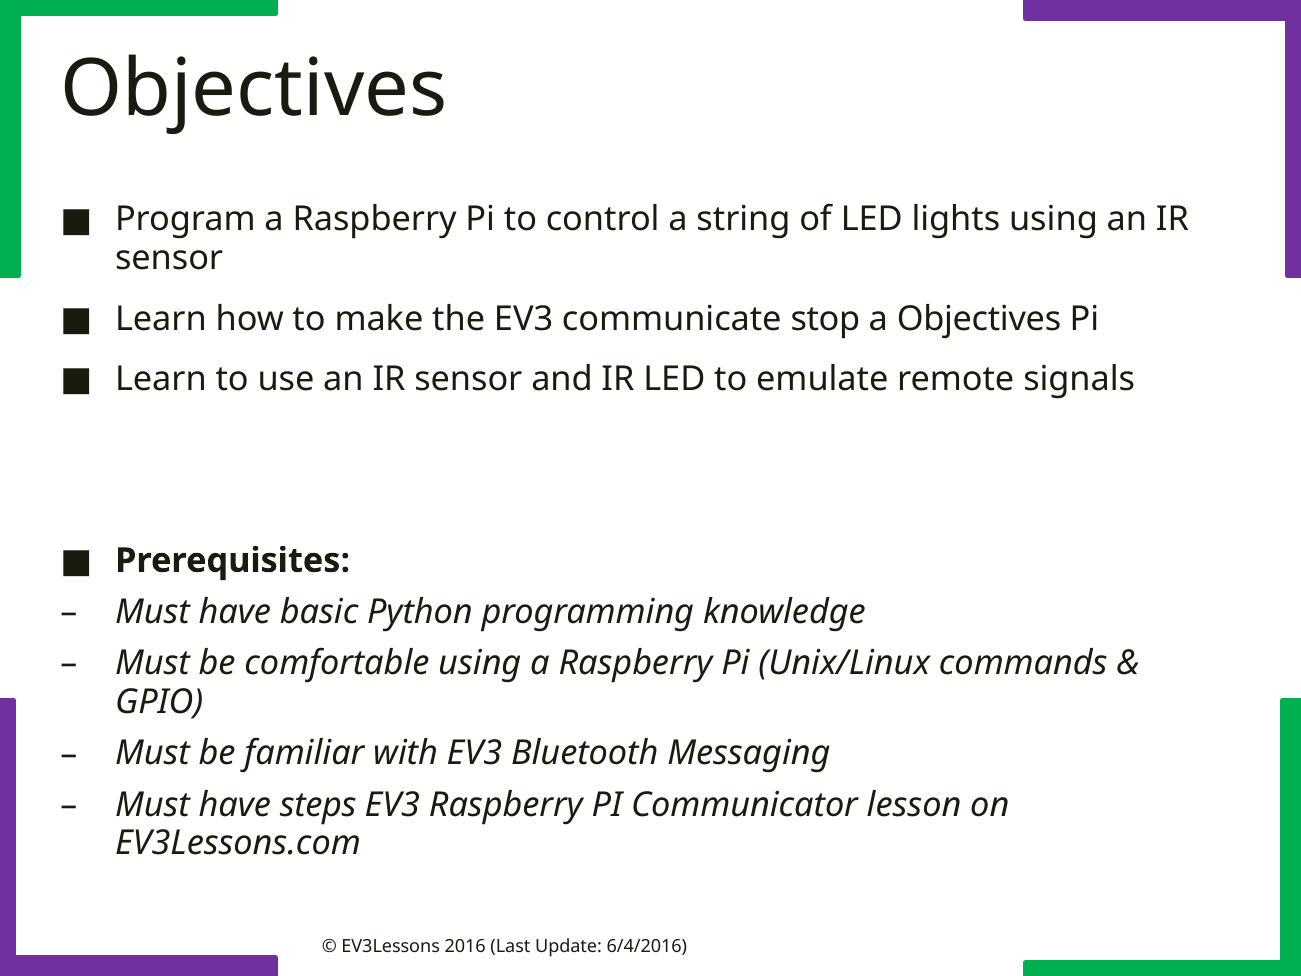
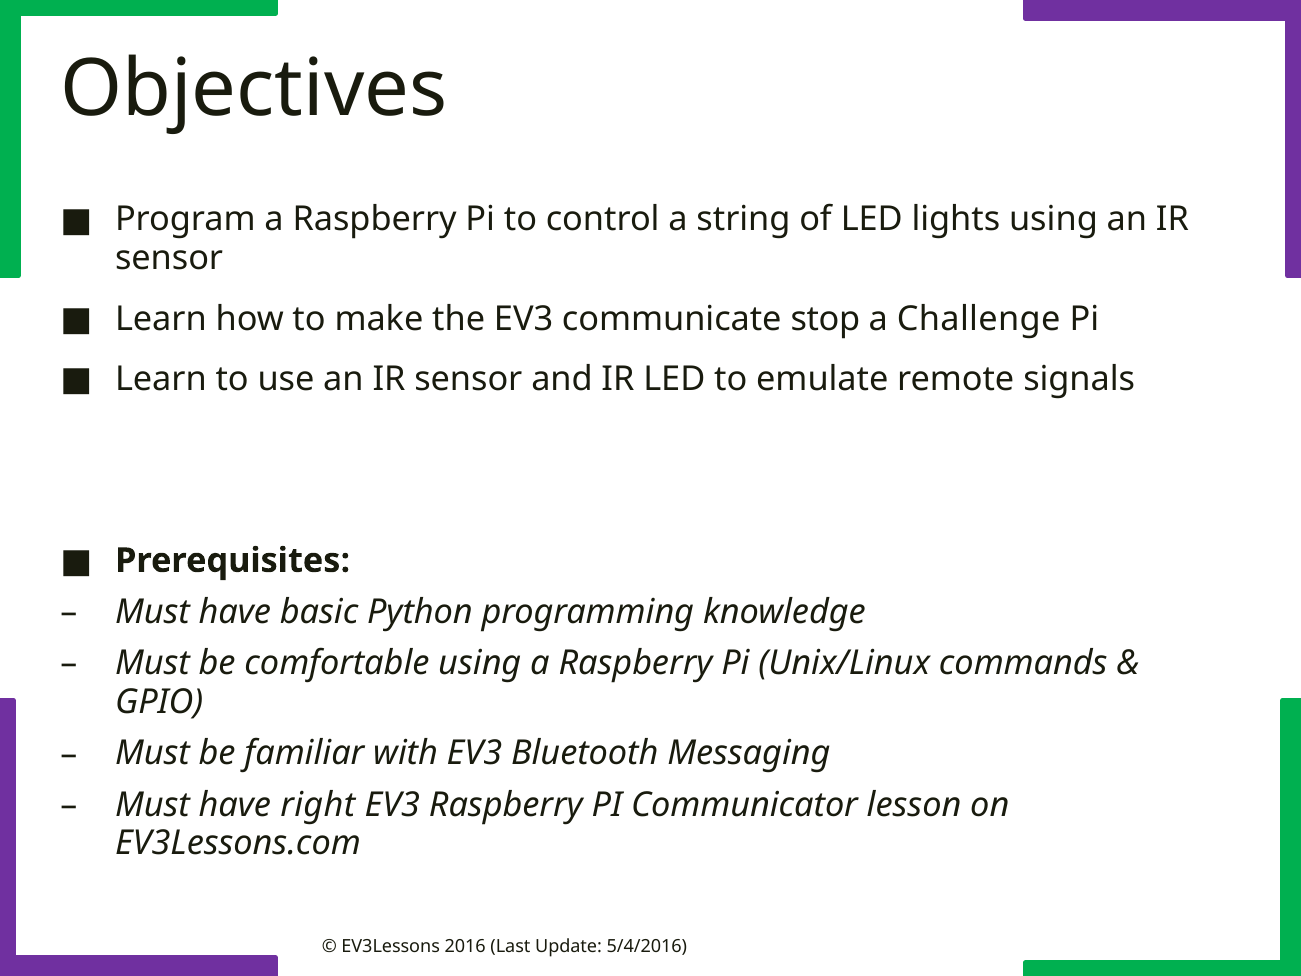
a Objectives: Objectives -> Challenge (979, 319)
steps: steps -> right (318, 805)
6/4/2016: 6/4/2016 -> 5/4/2016 (647, 947)
